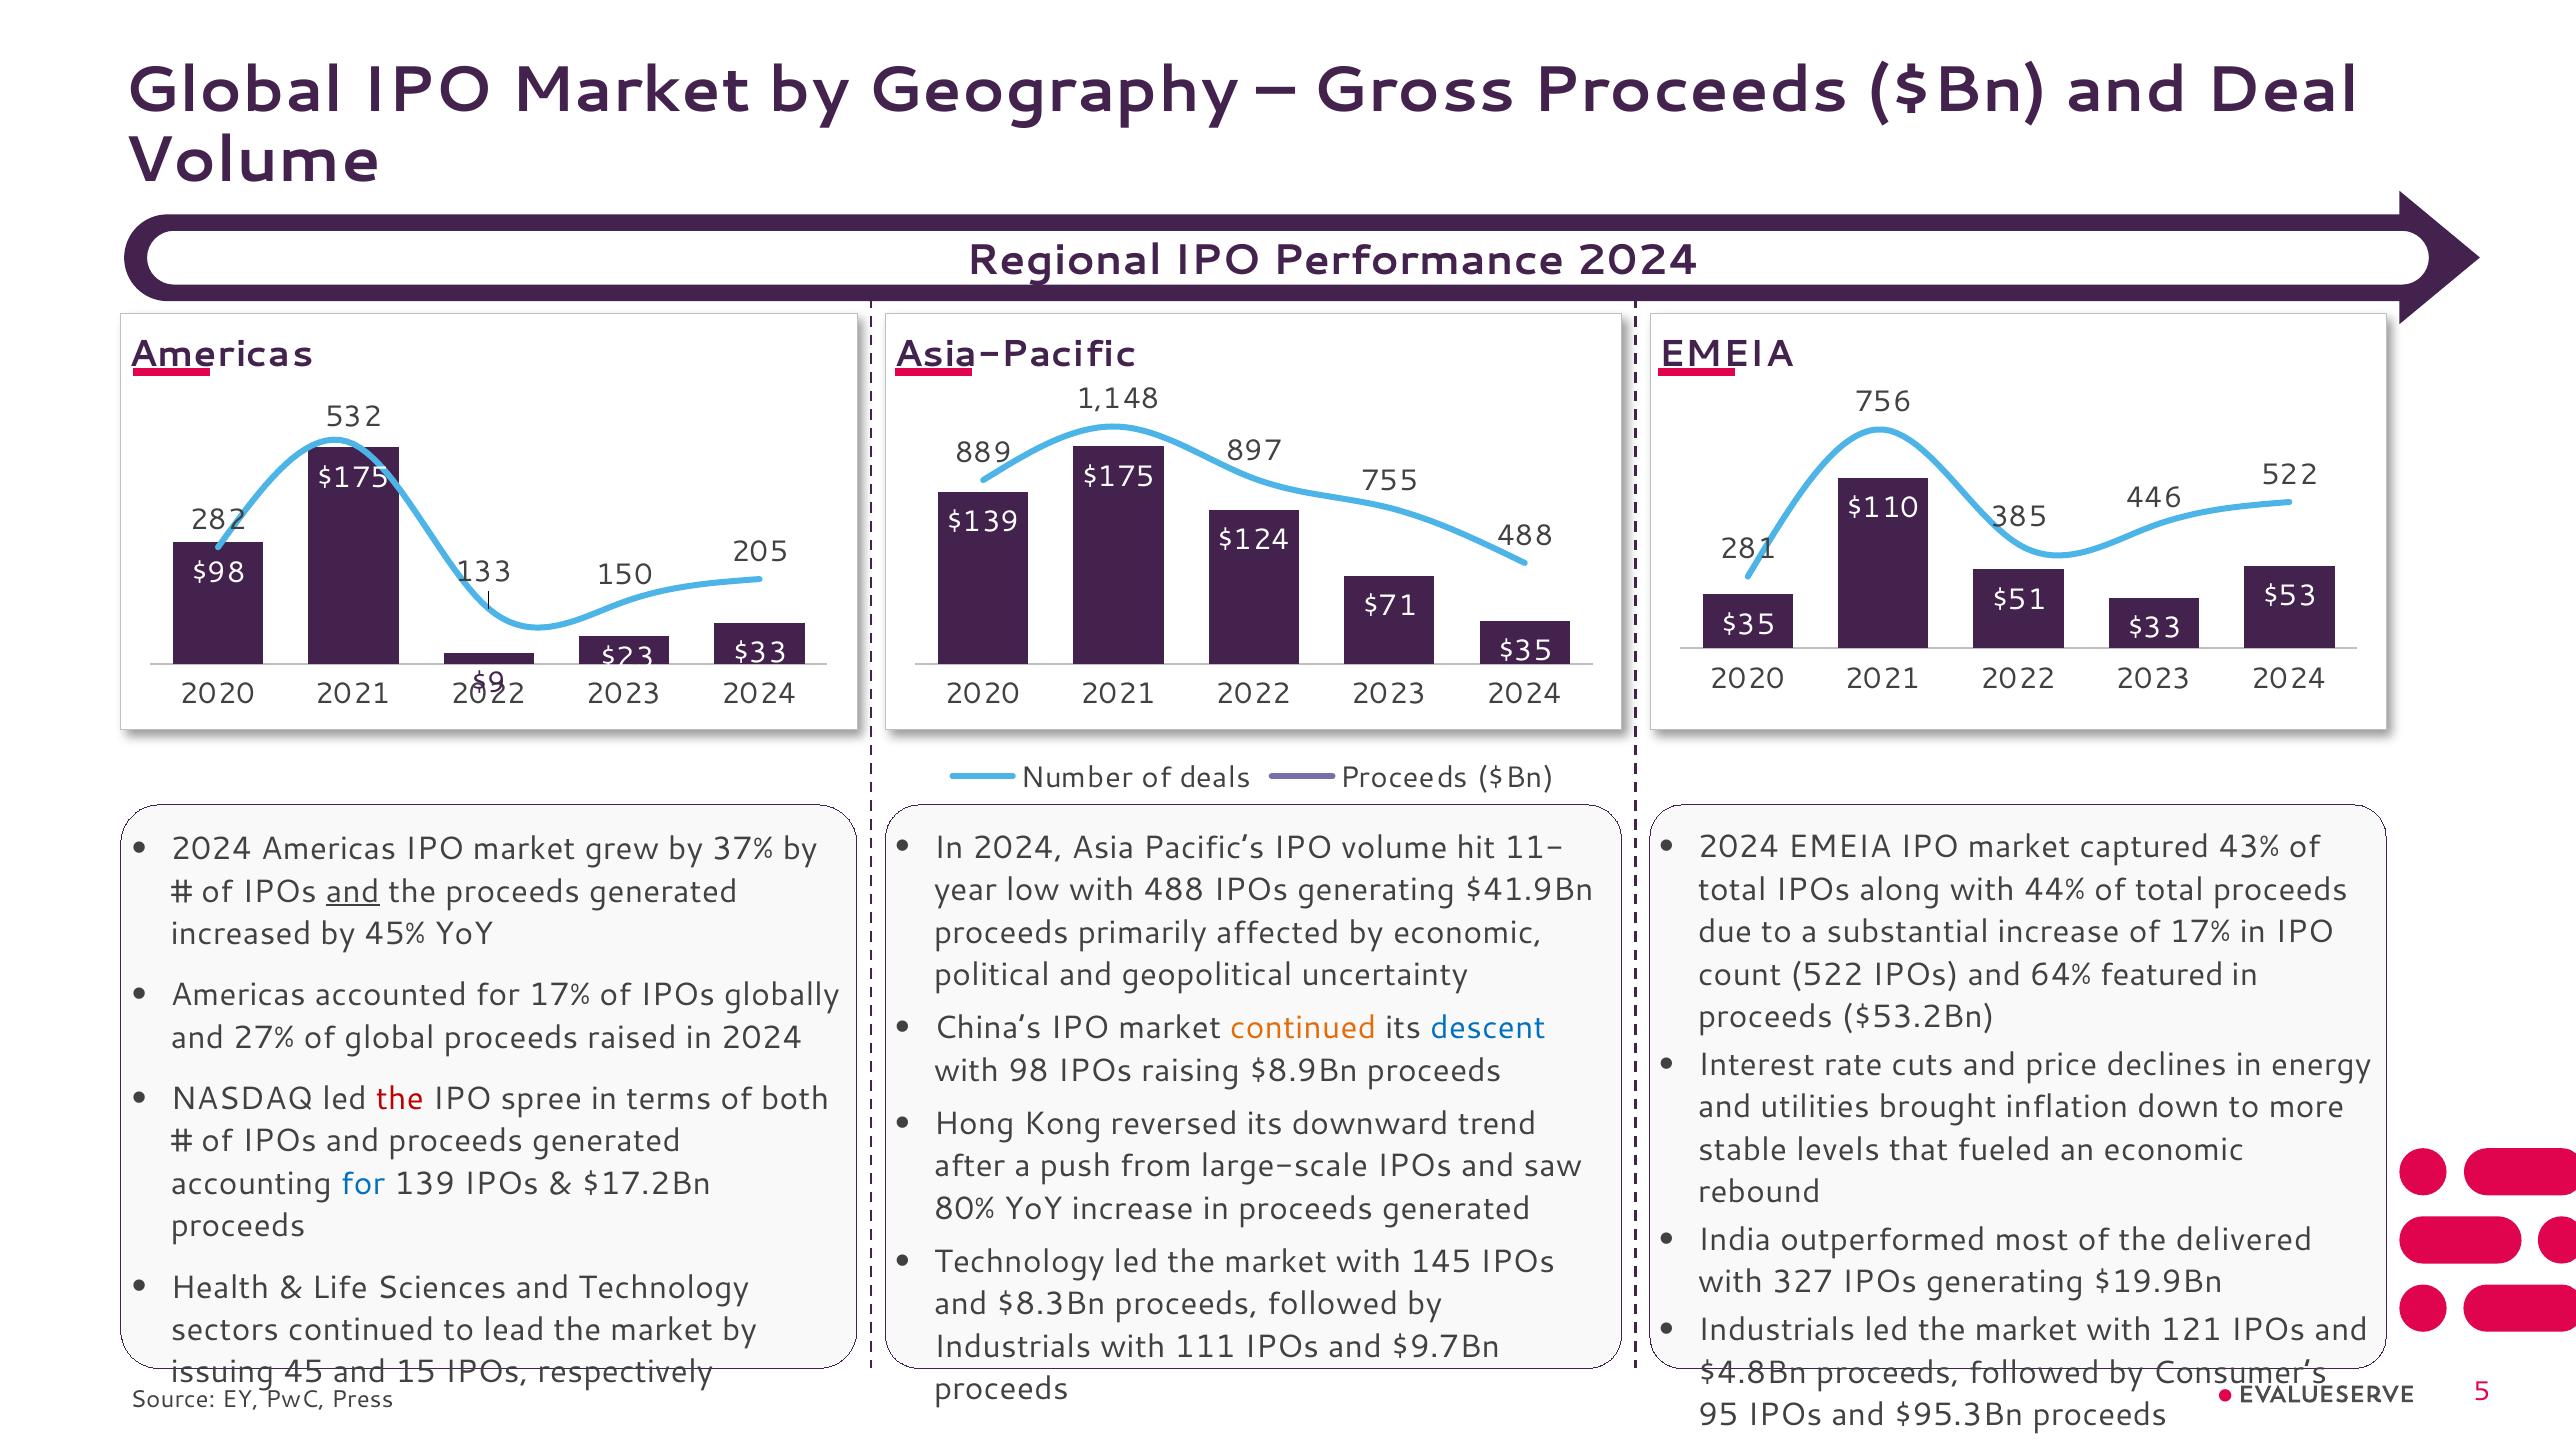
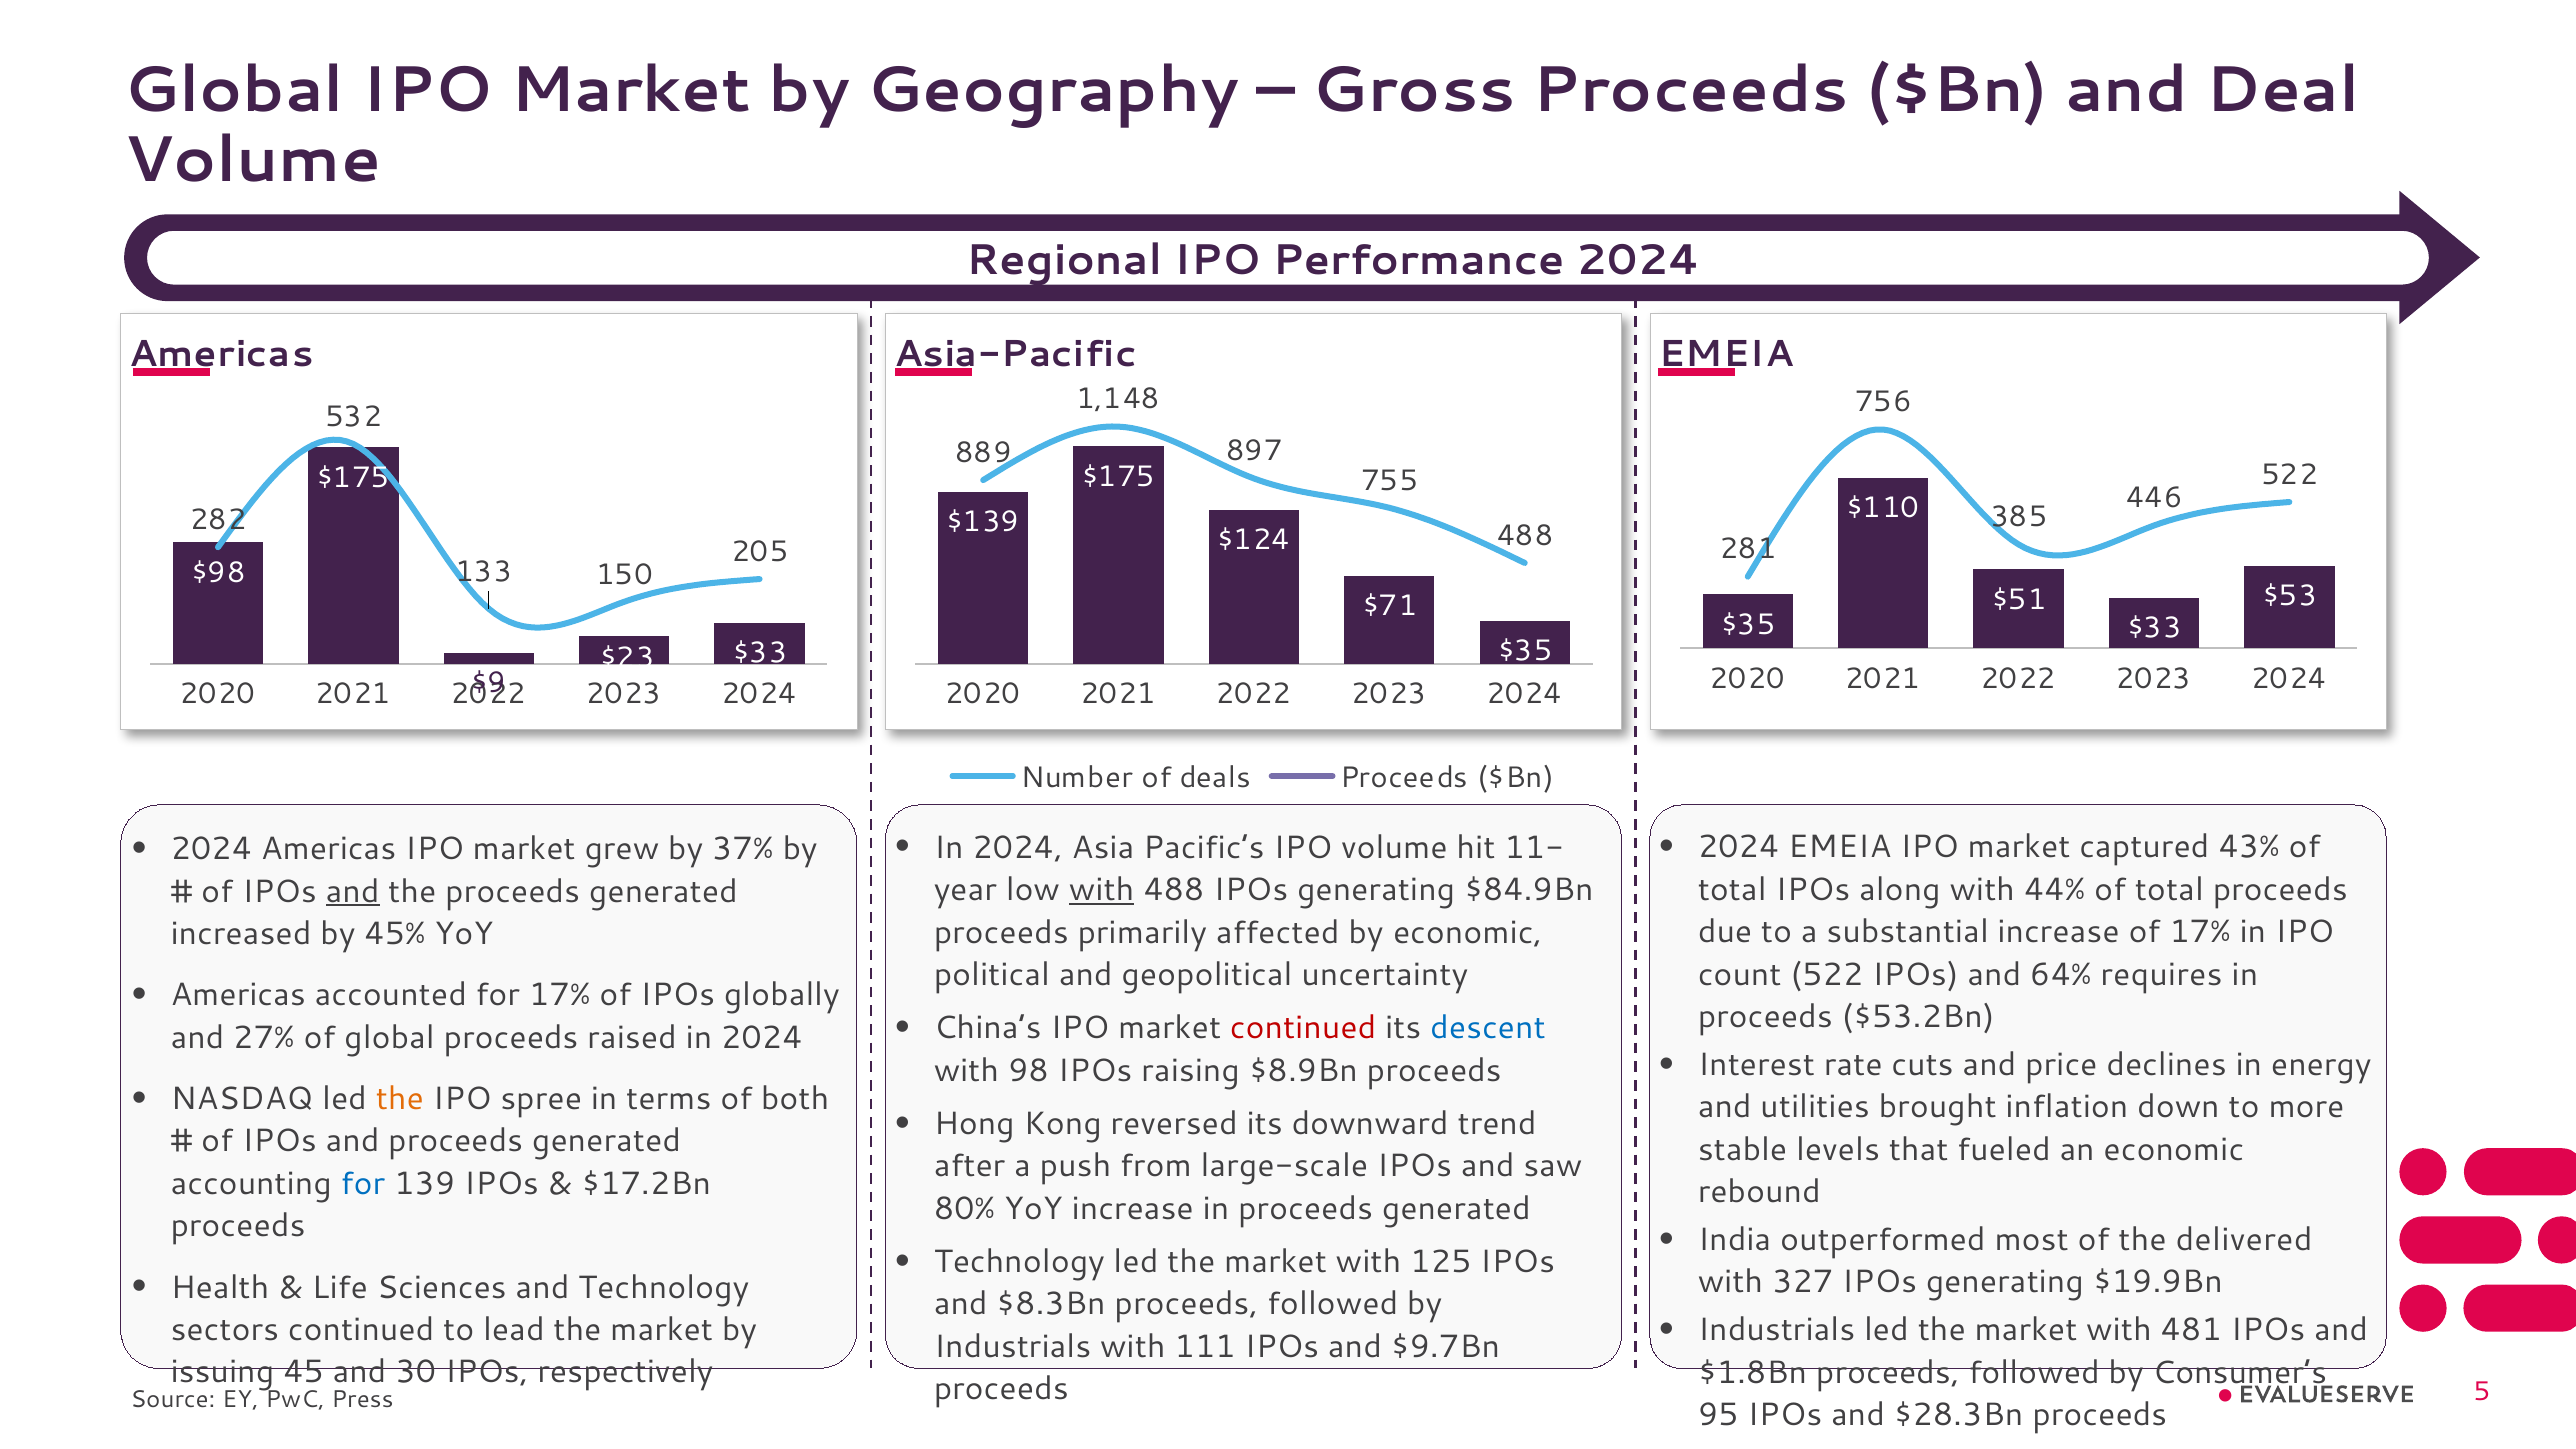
with underline: none -> present (1102, 890)
$41.9Bn: $41.9Bn -> $84.9Bn (1529, 890)
featured: featured -> requires (2161, 974)
continued colour: orange -> red (1303, 1028)
the colour: red -> orange (400, 1099)
145: 145 -> 125 (1441, 1262)
121: 121 -> 481 (2191, 1330)
15: 15 -> 30 (416, 1372)
$4.8Bn: $4.8Bn -> $1.8Bn (1752, 1373)
$95.3Bn: $95.3Bn -> $28.3Bn (1959, 1415)
